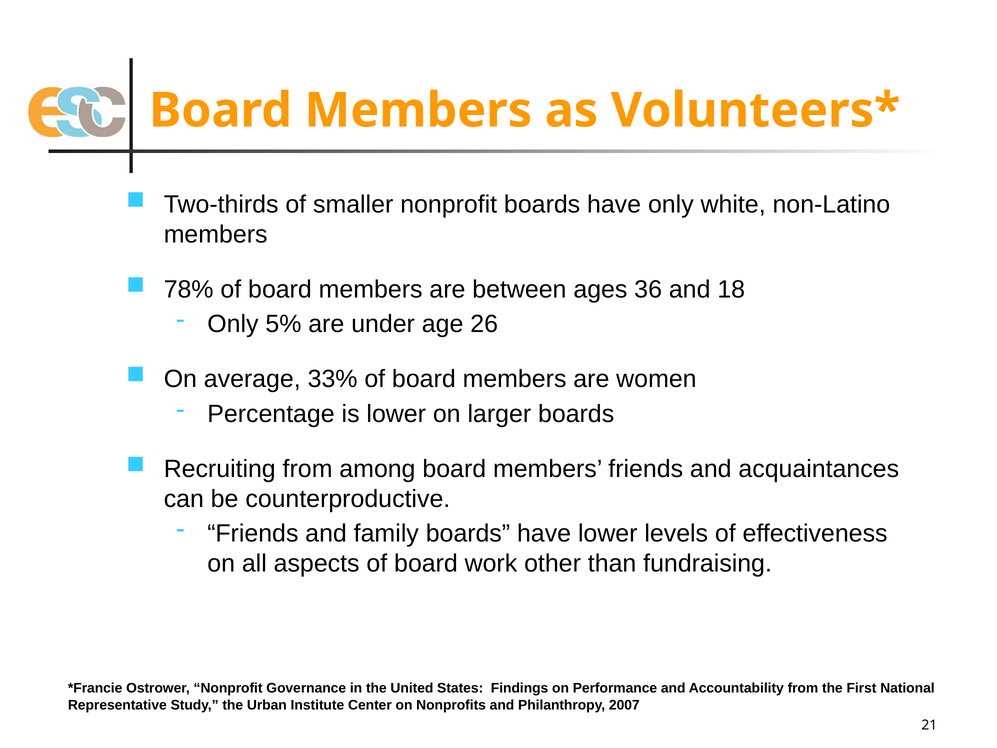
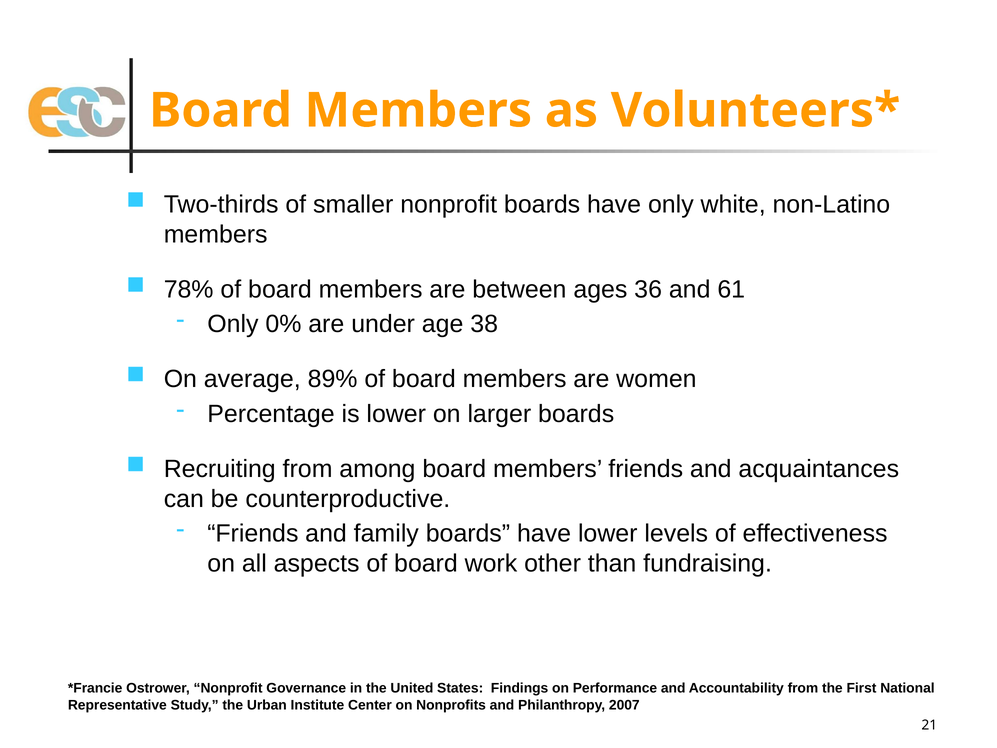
18: 18 -> 61 (731, 289)
5%: 5% -> 0% (283, 324)
26: 26 -> 38 (484, 324)
33%: 33% -> 89% (333, 379)
